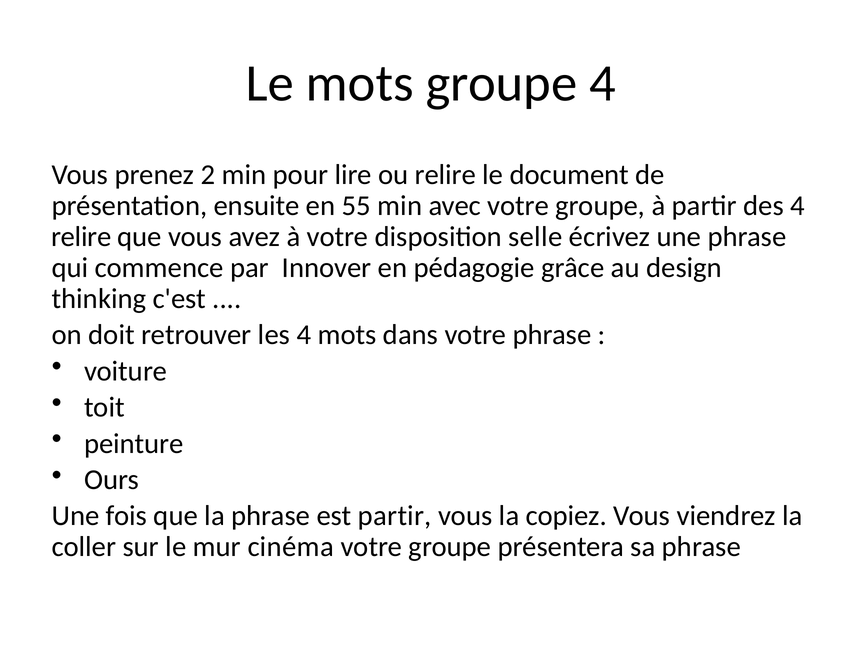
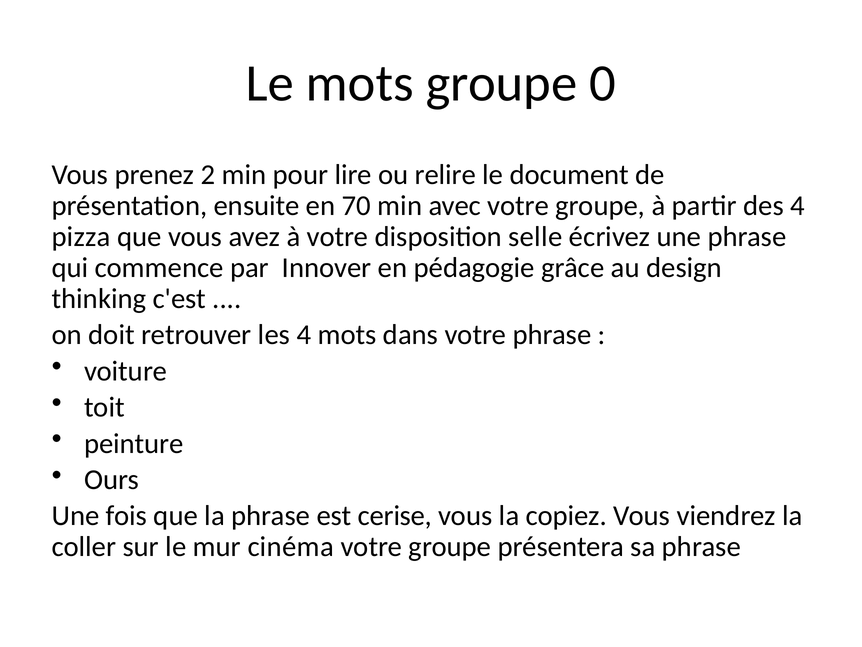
groupe 4: 4 -> 0 (603, 83)
55: 55 -> 70 (356, 205)
relire: relire -> pizza (81, 236)
est partir: partir -> cerise (395, 516)
